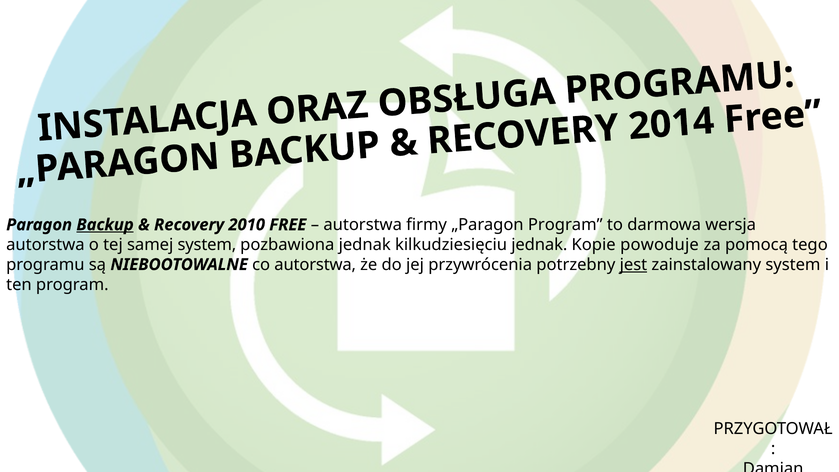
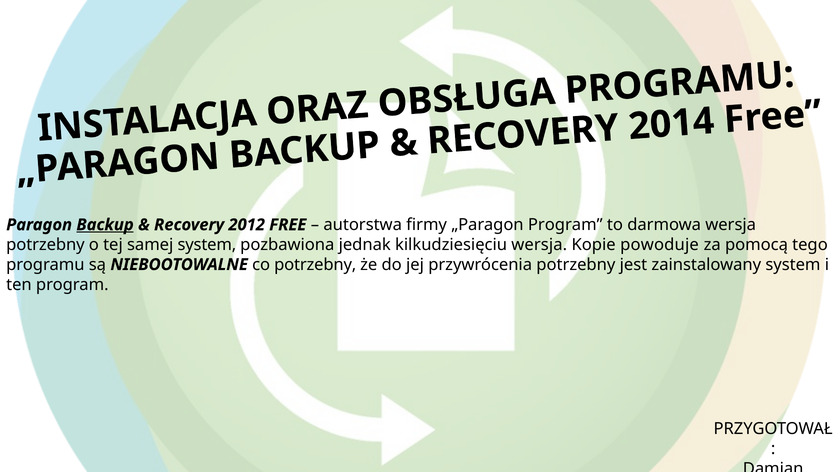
2010: 2010 -> 2012 (247, 225)
autorstwa: autorstwa -> potrzebny (45, 245)
kilkudziesięciu jednak: jednak -> wersja (539, 245)
co autorstwa: autorstwa -> potrzebny (315, 265)
jest underline: present -> none (633, 265)
